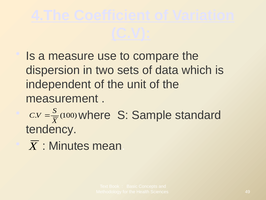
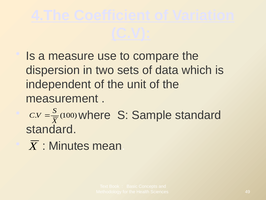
tendency: tendency -> standard (51, 129)
